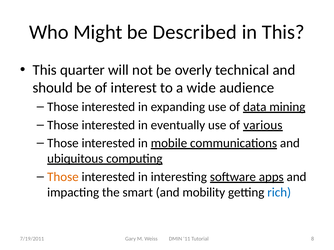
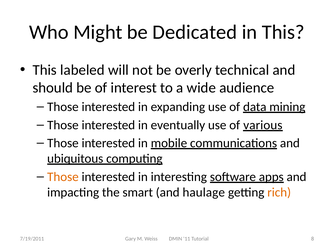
Described: Described -> Dedicated (195, 32)
quarter: quarter -> labeled (82, 70)
mobility: mobility -> haulage (204, 193)
rich colour: blue -> orange (279, 193)
